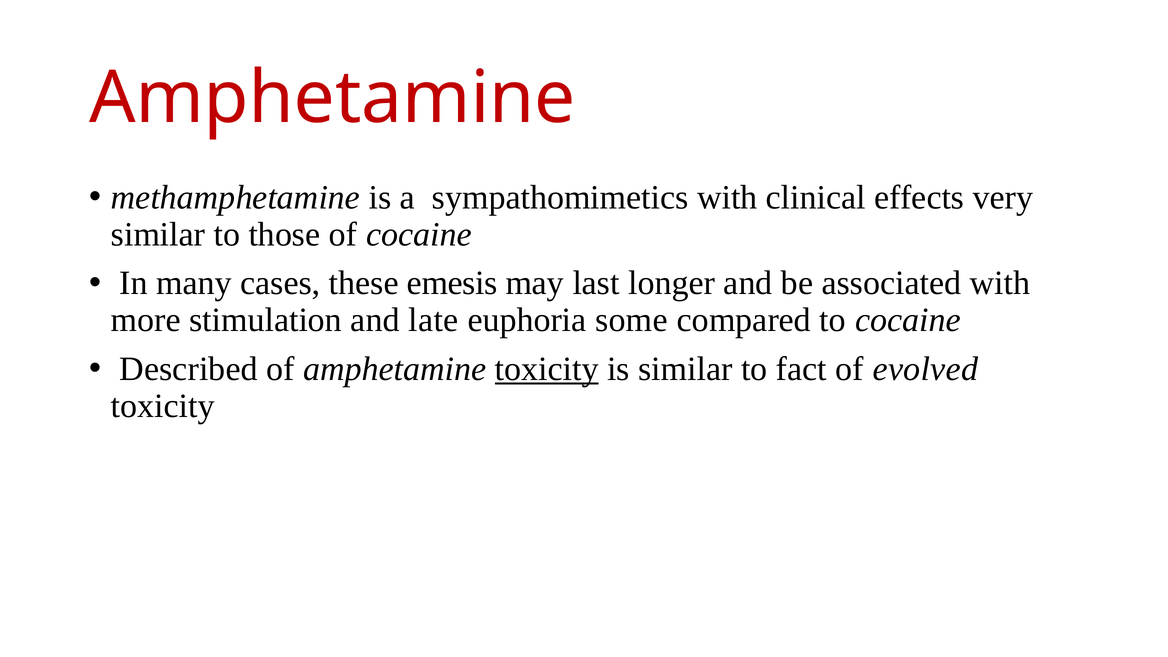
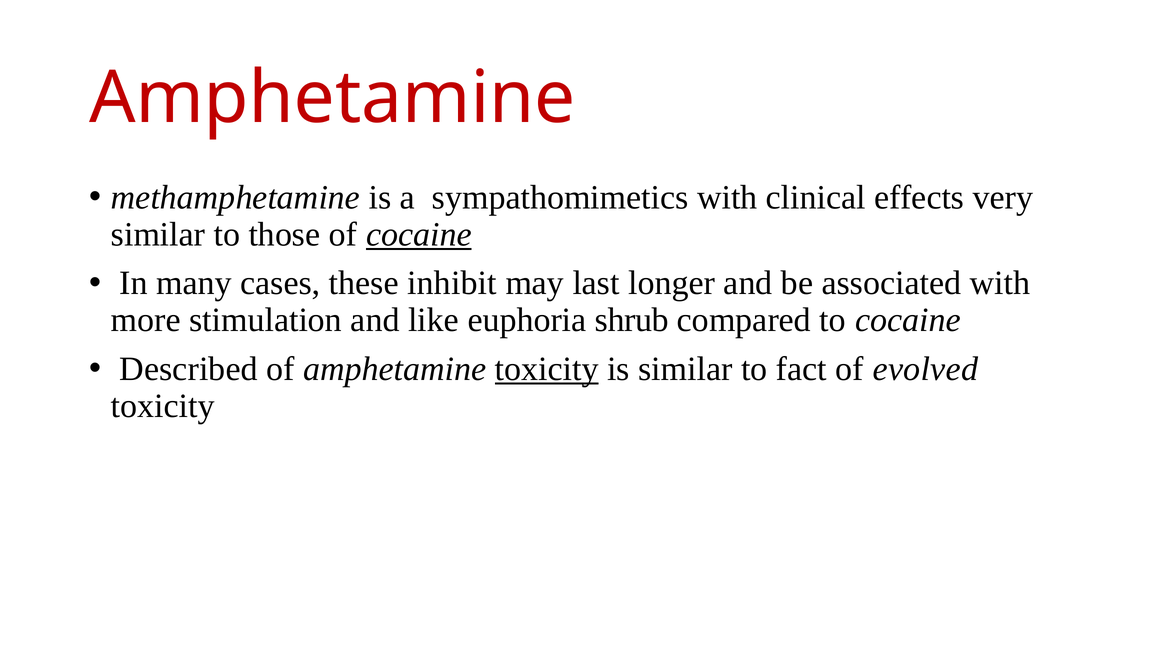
cocaine underline: none -> present (419, 234)
emesis: emesis -> inhibit (452, 283)
late: late -> like (434, 320)
some: some -> shrub (632, 320)
